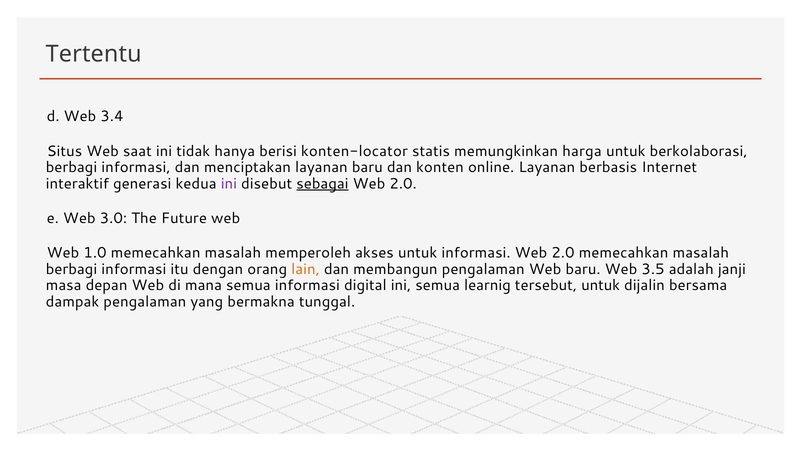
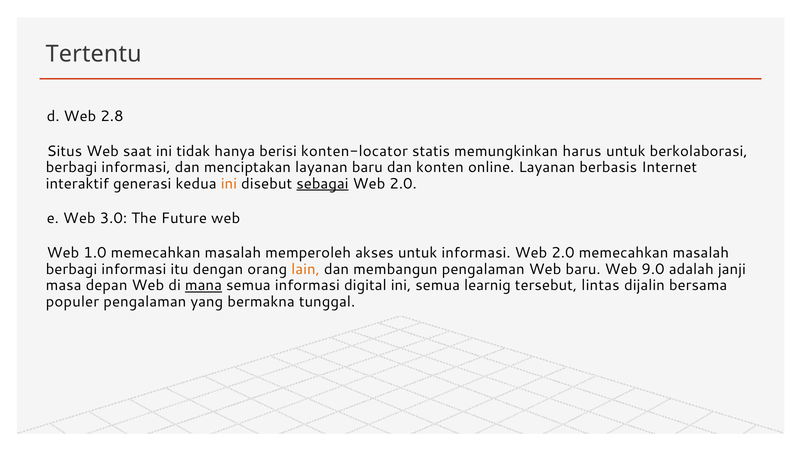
3.4: 3.4 -> 2.8 (112, 116)
harga: harga -> harus (582, 151)
ini colour: purple -> orange (229, 183)
3.5: 3.5 -> 9.0 (653, 269)
mana underline: none -> present (203, 285)
tersebut untuk: untuk -> lintas (600, 285)
dampak: dampak -> populer (72, 301)
